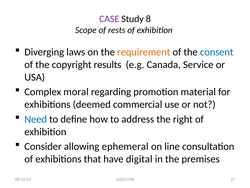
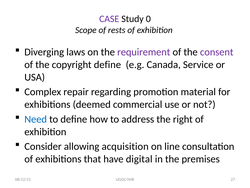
8: 8 -> 0 (148, 19)
requirement colour: orange -> purple (144, 52)
consent colour: blue -> purple (217, 52)
copyright results: results -> define (107, 64)
moral: moral -> repair (76, 92)
ephemeral: ephemeral -> acquisition (125, 146)
